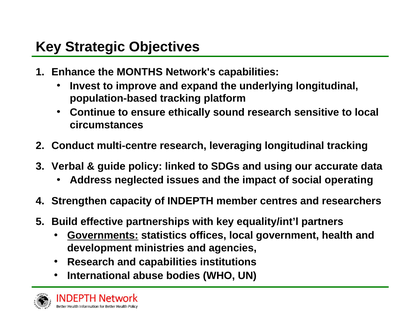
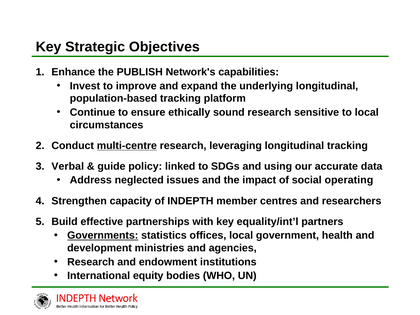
MONTHS: MONTHS -> PUBLISH (140, 72)
multi-centre underline: none -> present (127, 146)
and capabilities: capabilities -> endowment (168, 262)
abuse: abuse -> equity (148, 276)
